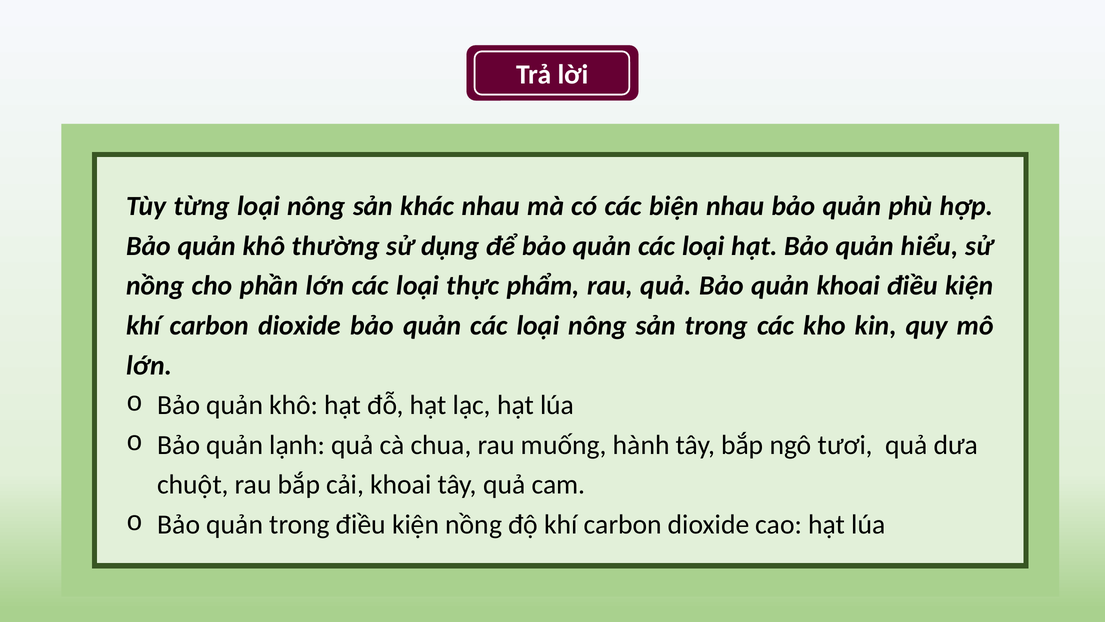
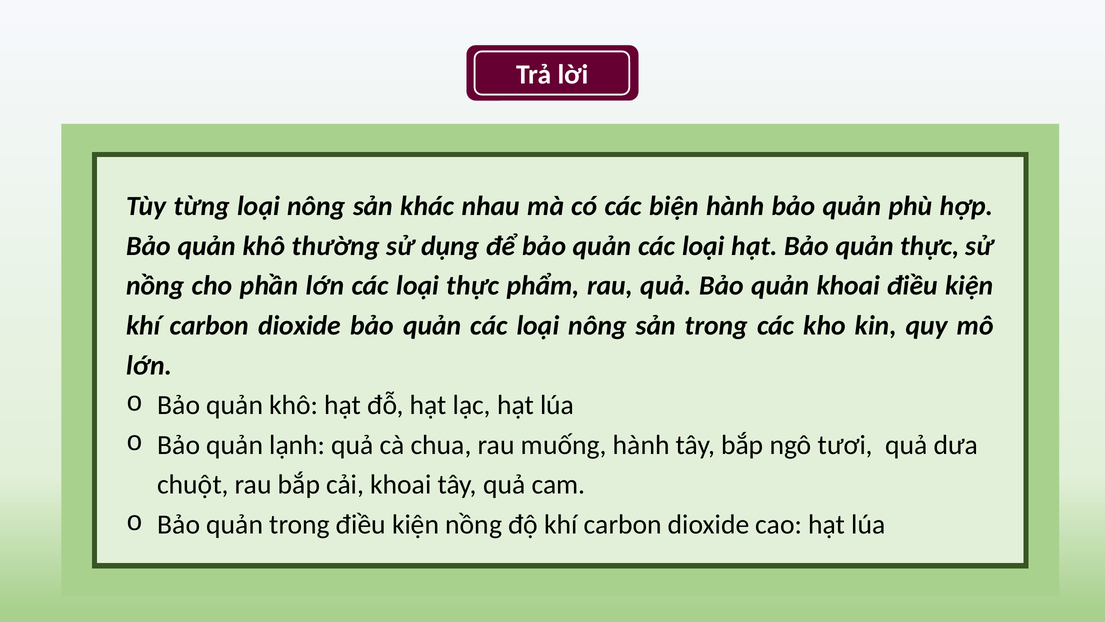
biện nhau: nhau -> hành (735, 206)
quản hiểu: hiểu -> thực (930, 246)
